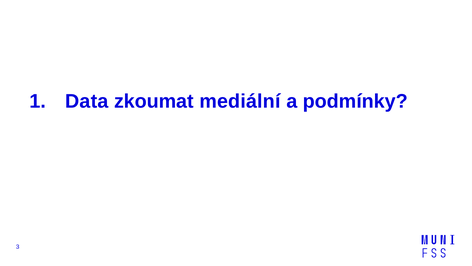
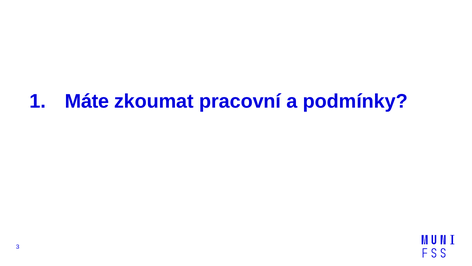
Data: Data -> Máte (87, 101)
mediální: mediální -> pracovní (240, 101)
